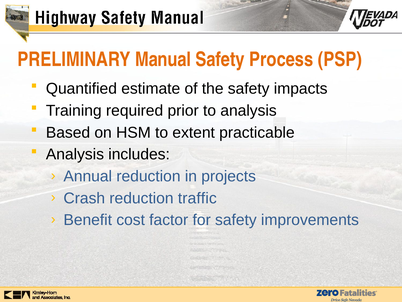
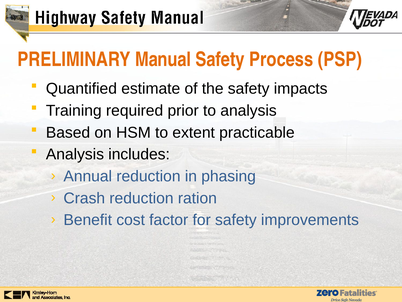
projects: projects -> phasing (229, 176)
traffic: traffic -> ration (197, 198)
